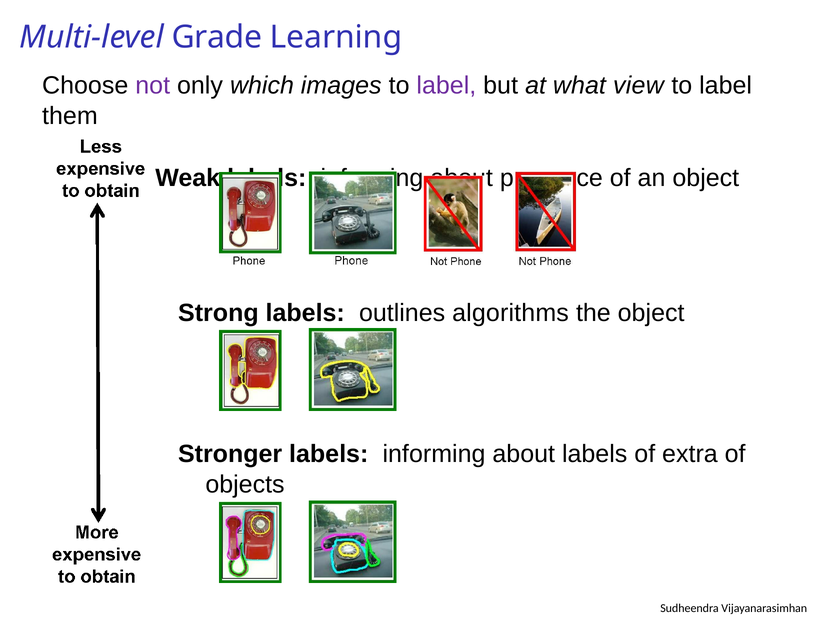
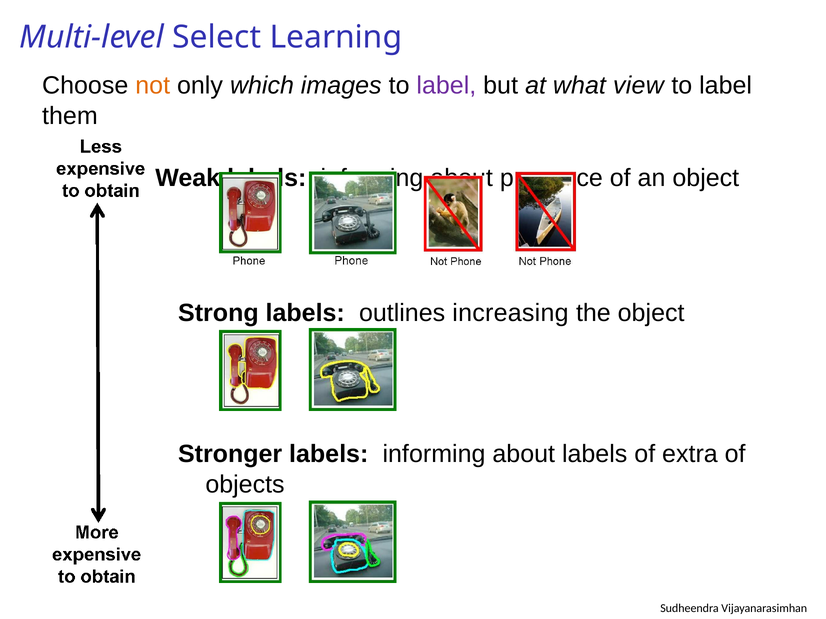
Grade: Grade -> Select (217, 37)
not colour: purple -> orange (153, 85)
algorithms: algorithms -> increasing (510, 313)
